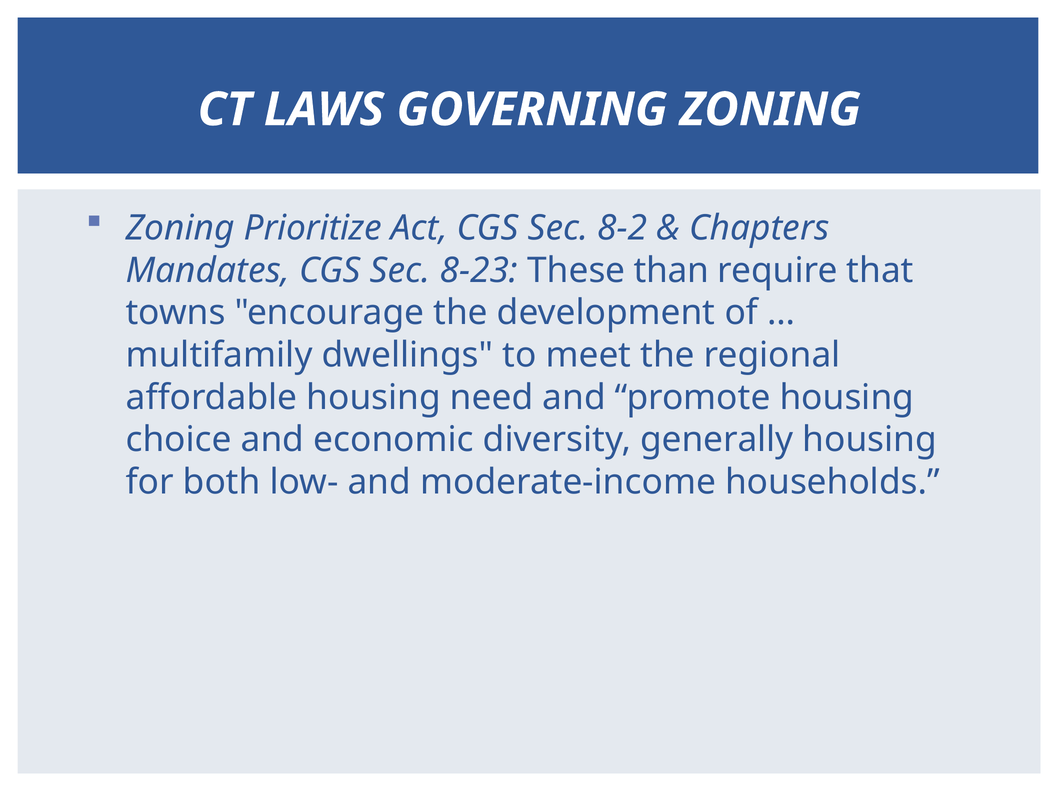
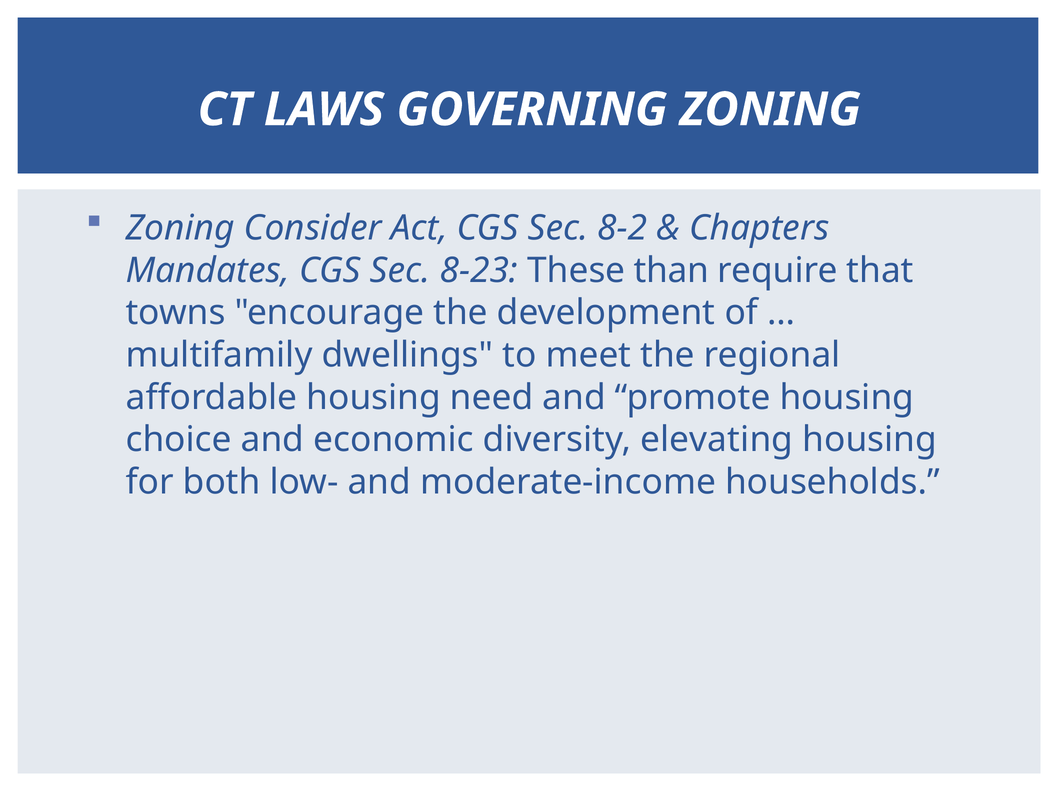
Prioritize: Prioritize -> Consider (313, 228)
generally: generally -> elevating (717, 440)
